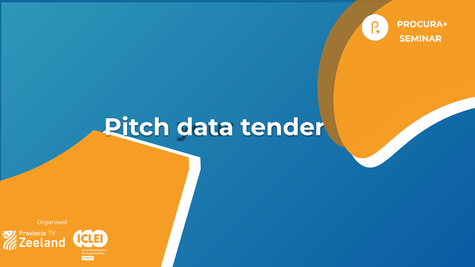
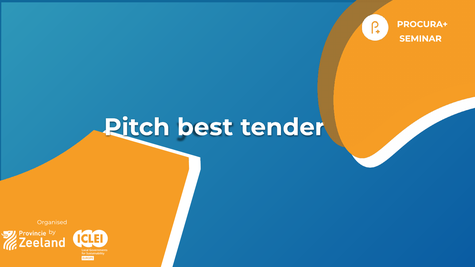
data: data -> best (205, 127)
